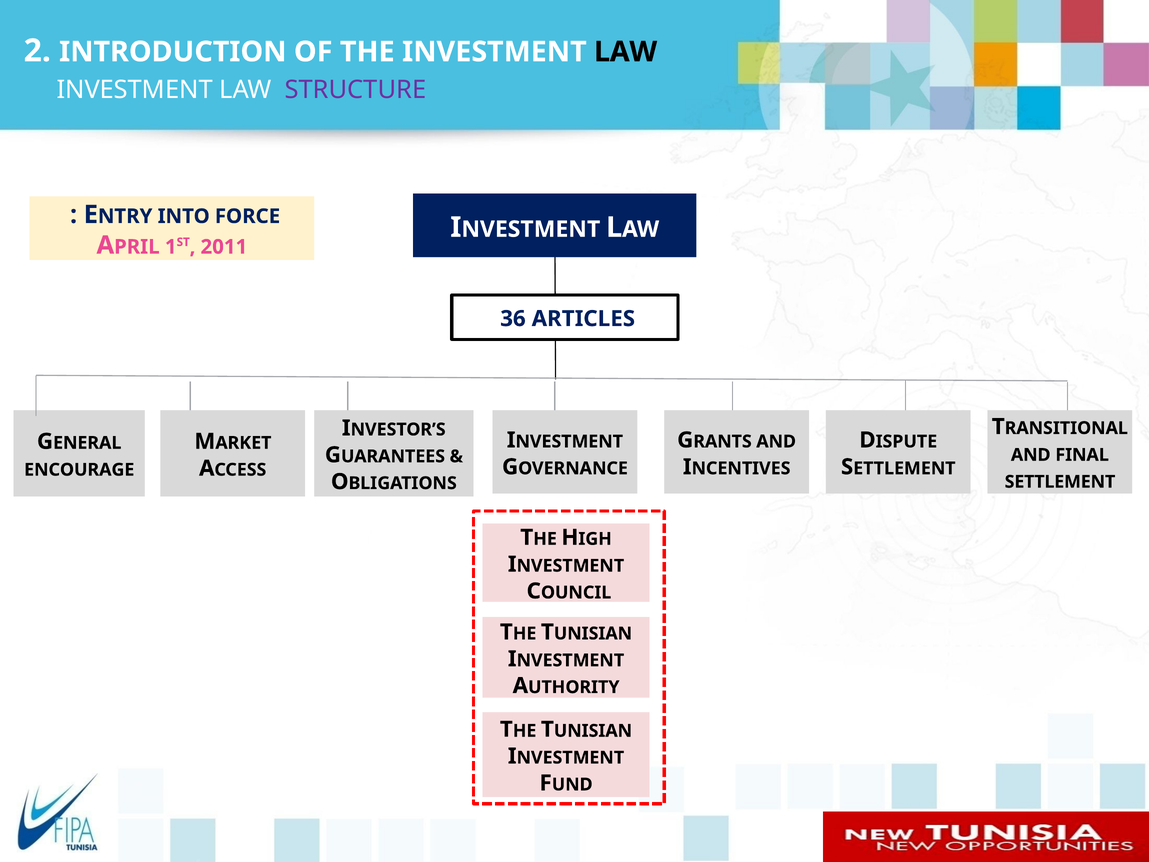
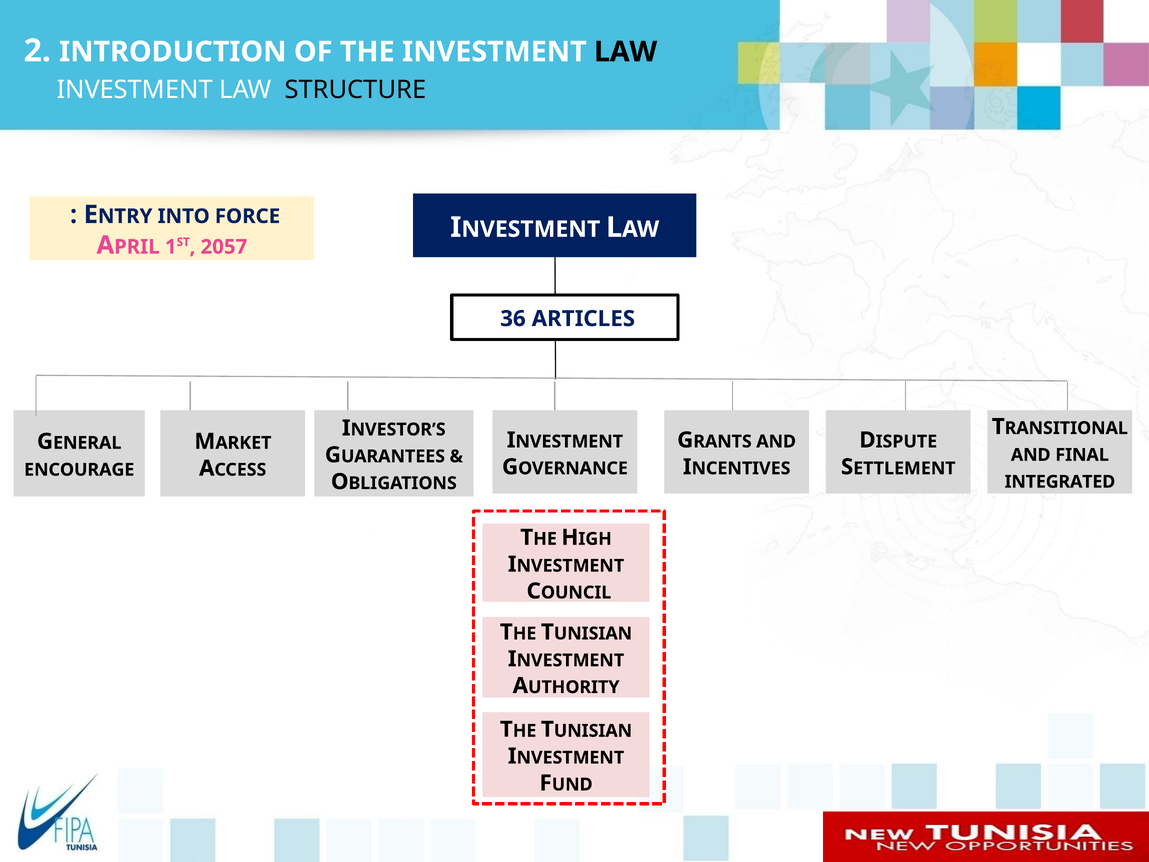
STRUCTURE colour: purple -> black (355, 90)
2011: 2011 -> 2057 (224, 247)
SETTLEMENT: SETTLEMENT -> INTEGRATED (1060, 482)
